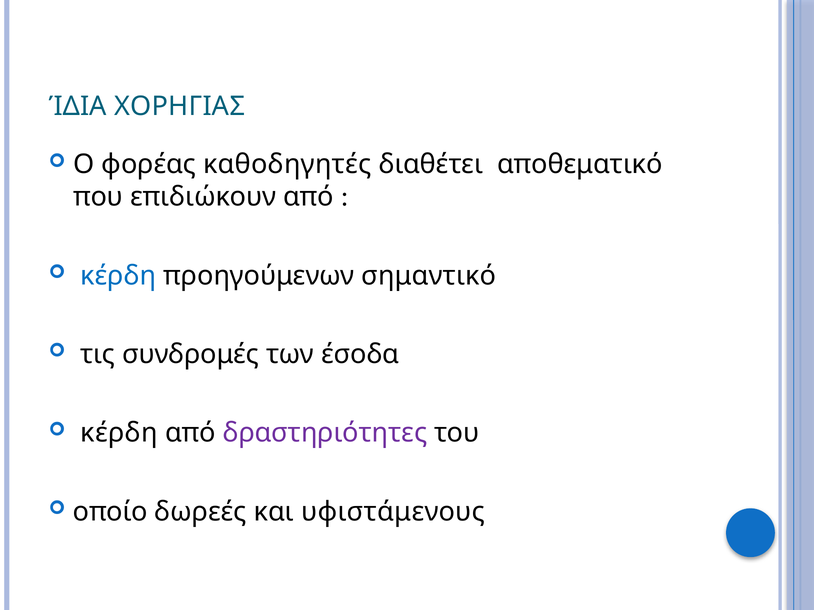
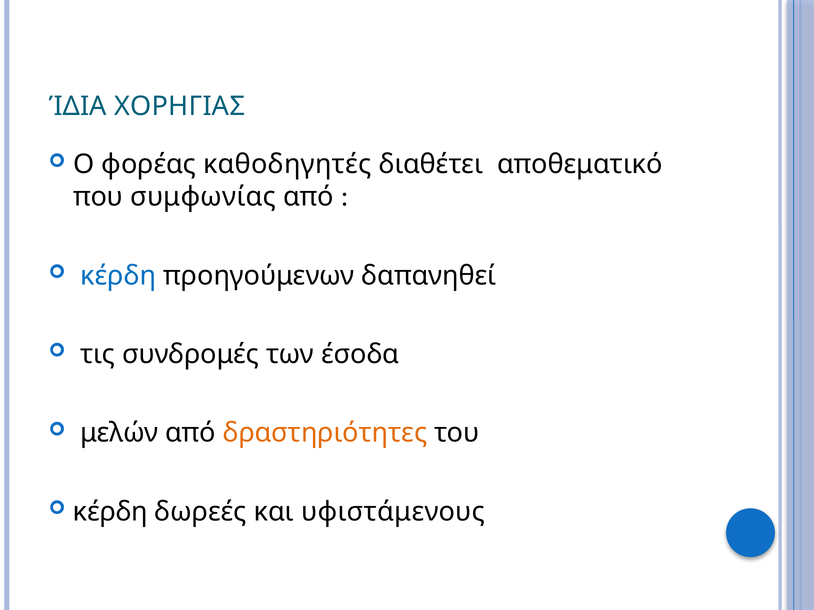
επιδιώκουν: επιδιώκουν -> συμφωνίας (203, 197)
σημαντικό: σημαντικό -> δαπανηθεί (429, 276)
κέρδη: κέρδη -> μελών (119, 433)
δραστηριότητες colour: purple -> orange (325, 433)
οποίο: οποίο -> κέρδη (110, 512)
